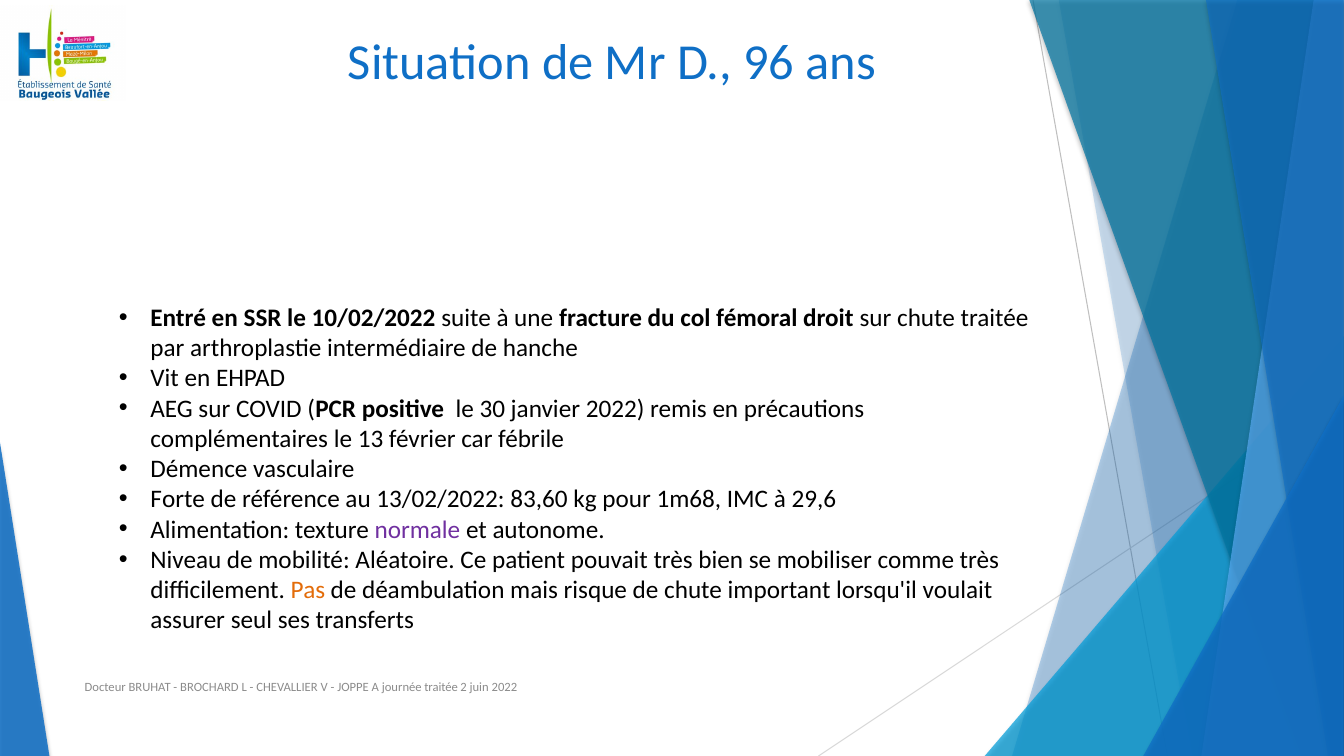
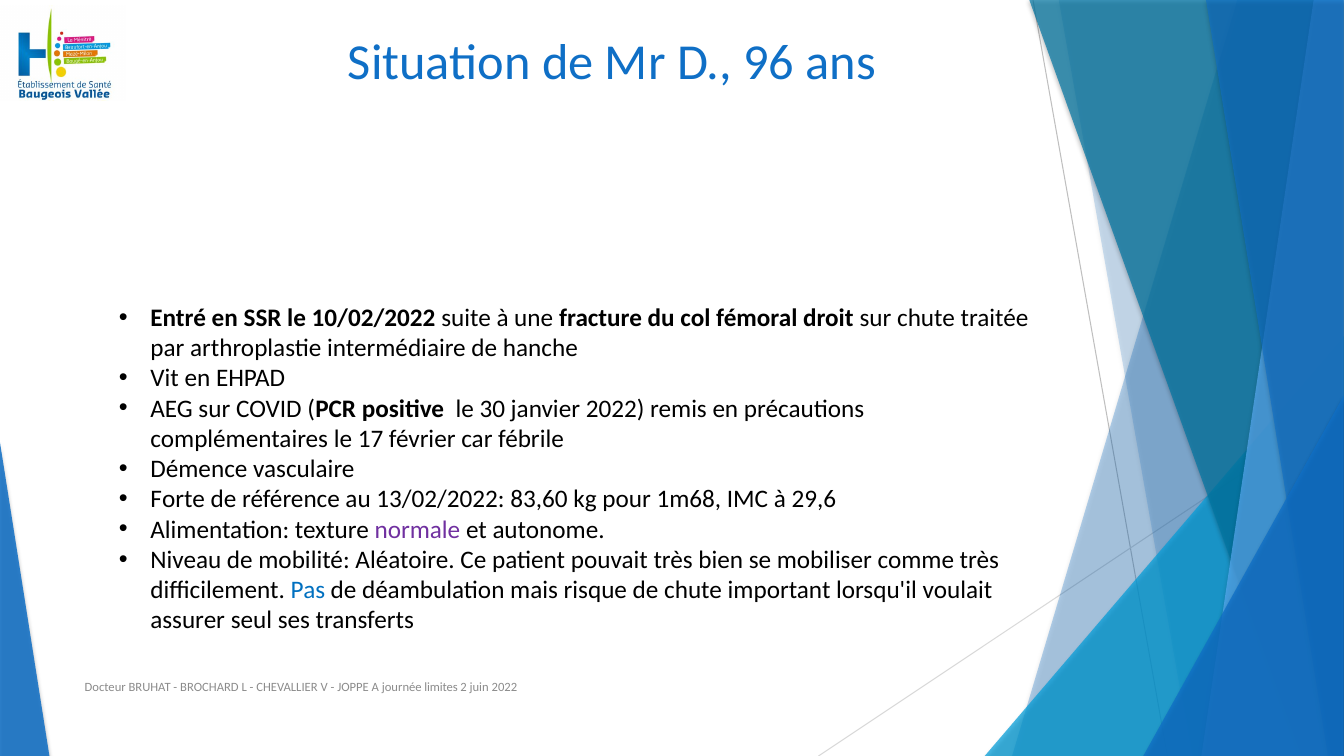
13: 13 -> 17 (371, 439)
Pas colour: orange -> blue (308, 590)
journée traitée: traitée -> limites (441, 687)
